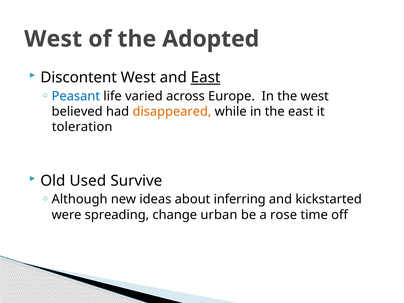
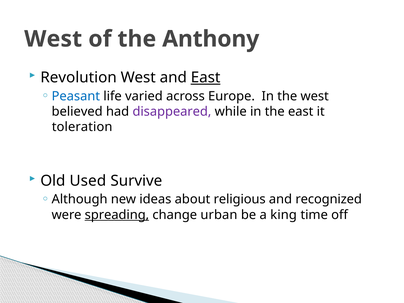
Adopted: Adopted -> Anthony (211, 39)
Discontent: Discontent -> Revolution (79, 78)
disappeared colour: orange -> purple (172, 112)
inferring: inferring -> religious (240, 199)
kickstarted: kickstarted -> recognized (329, 199)
spreading underline: none -> present (117, 215)
rose: rose -> king (284, 215)
